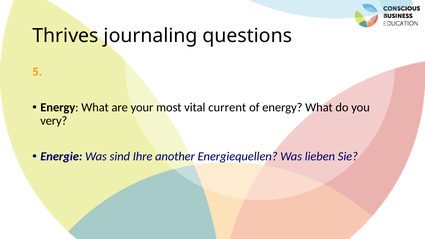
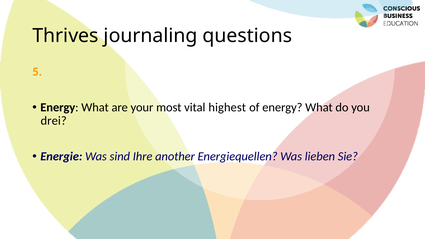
current: current -> highest (227, 107)
very: very -> drei (54, 121)
